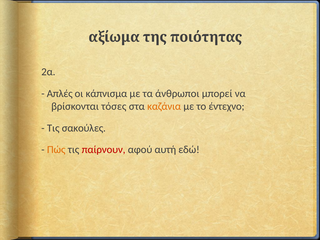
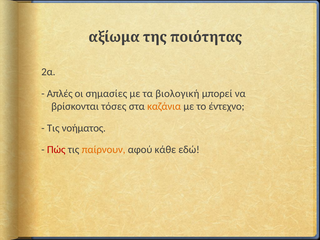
κάπνισμα: κάπνισμα -> σημασίες (106, 93)
άνθρωποι: άνθρωποι -> βιολογική (177, 93)
σακούλες: σακούλες -> νοήματος (84, 128)
Πώς colour: orange -> red (56, 150)
παίρνουν colour: red -> orange (104, 150)
αυτή: αυτή -> κάθε (165, 150)
